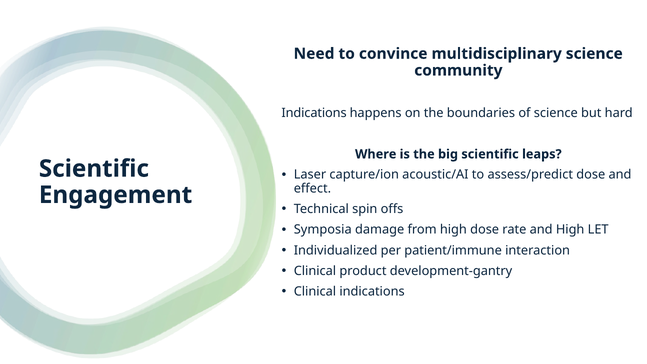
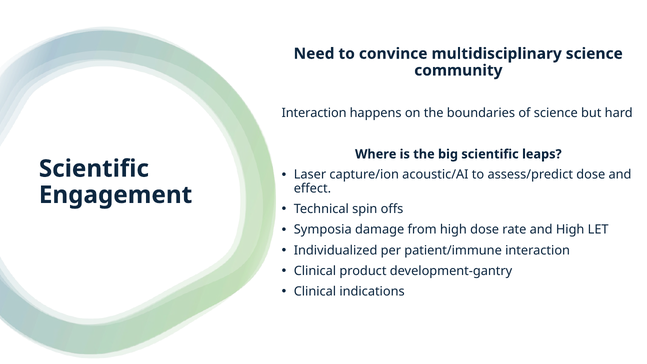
Indications: Indications -> Interaction (314, 113)
